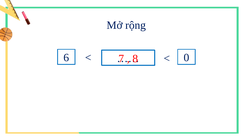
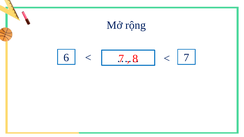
6 0: 0 -> 7 (186, 58)
